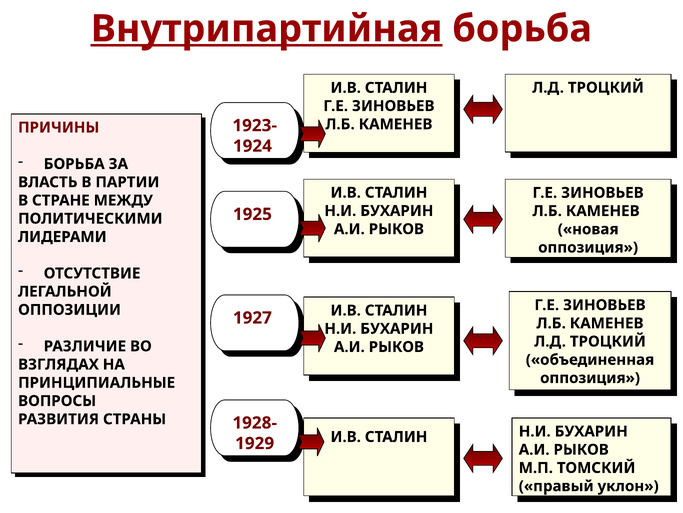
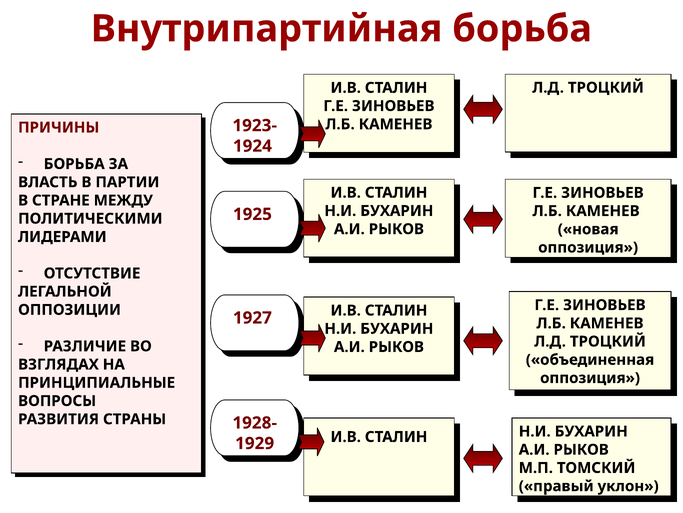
Внутрипартийная underline: present -> none (267, 29)
